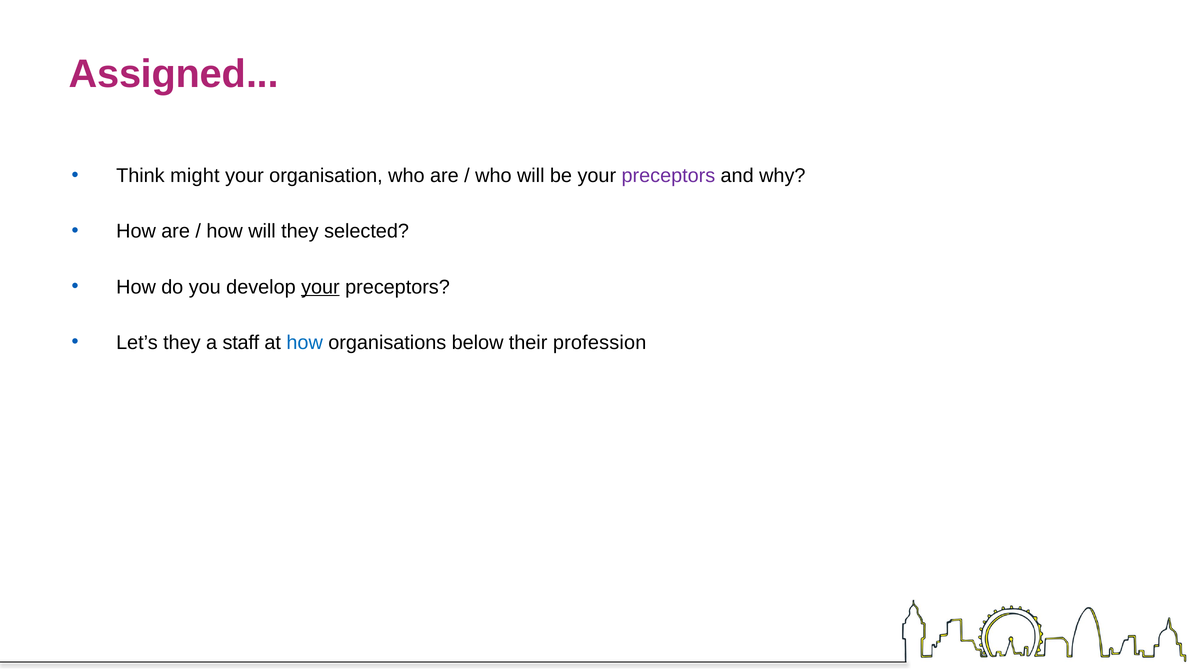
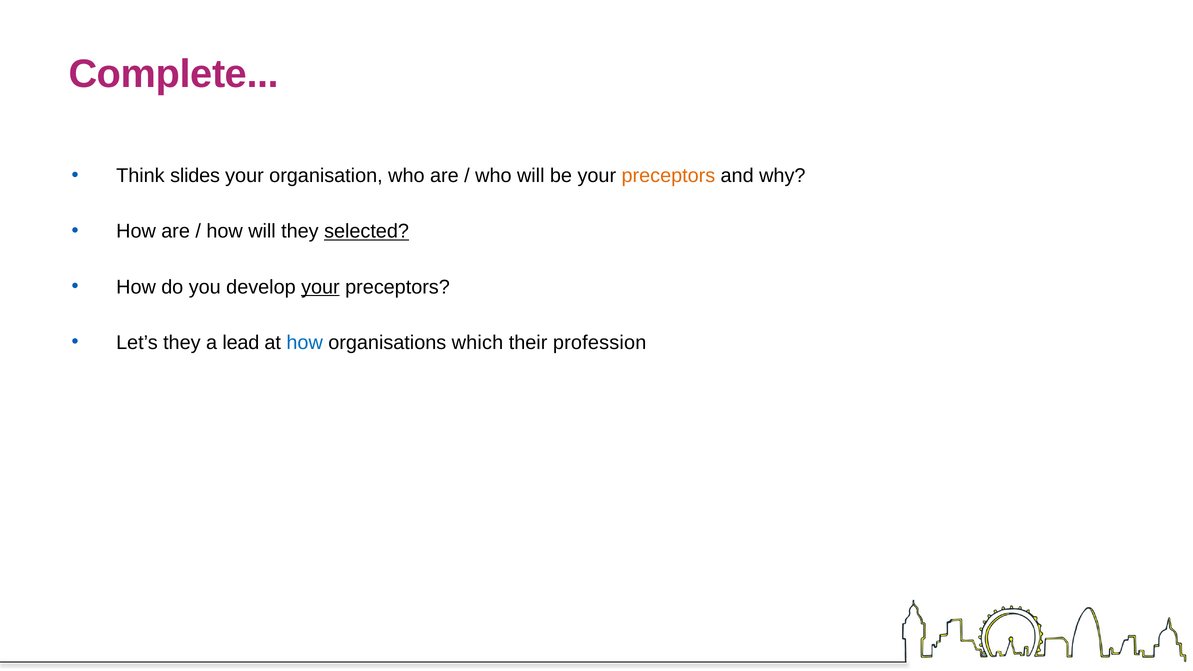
Assigned: Assigned -> Complete (174, 74)
might: might -> slides (195, 176)
preceptors colour: purple -> orange (668, 176)
selected underline: none -> present (367, 231)
staff: staff -> lead (241, 343)
below: below -> which (477, 343)
